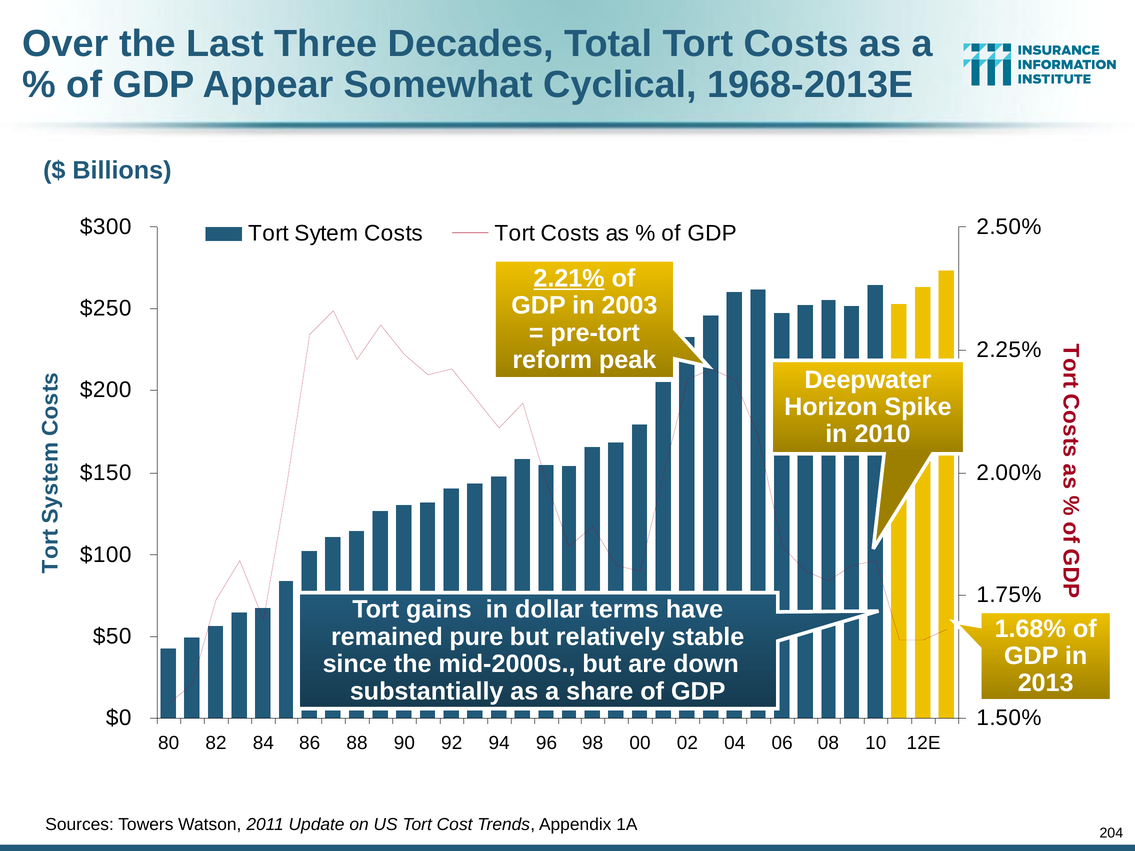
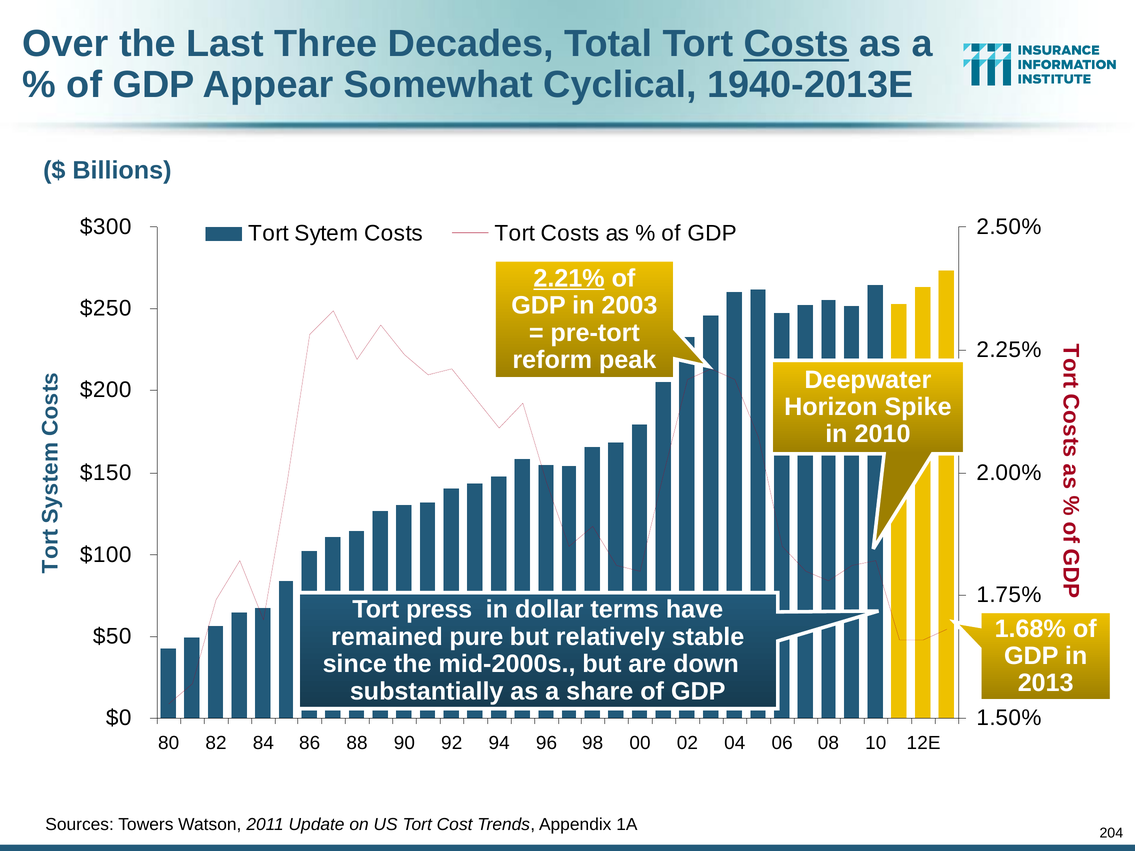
Costs underline: none -> present (796, 44)
1968-2013E: 1968-2013E -> 1940-2013E (810, 85)
gains: gains -> press (439, 610)
